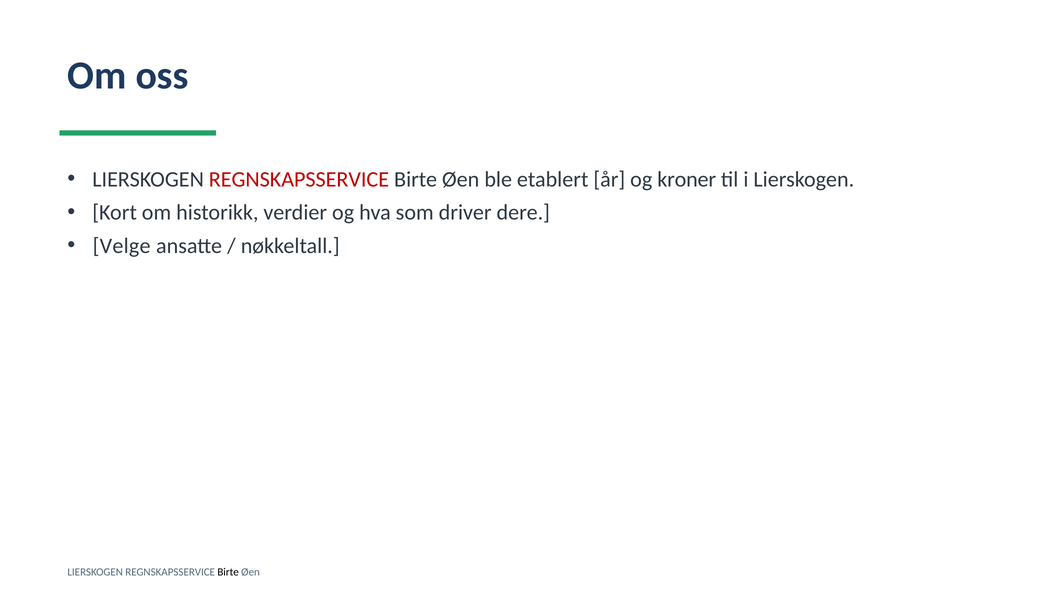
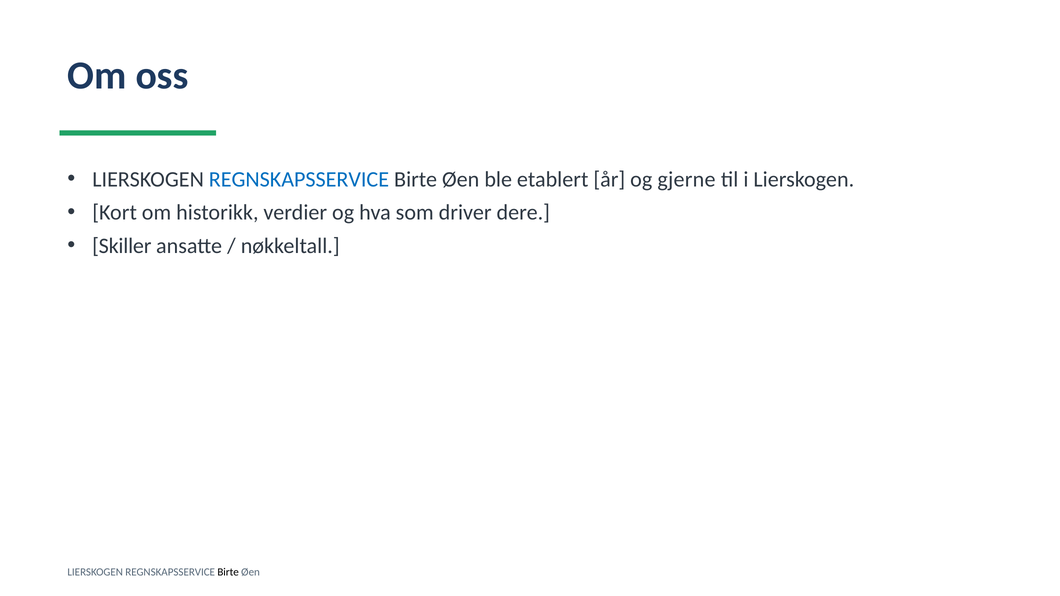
REGNSKAPSSERVICE colour: red -> blue (299, 180)
kroner: kroner -> gjerne (686, 180)
Velge: Velge -> Skiller (122, 246)
